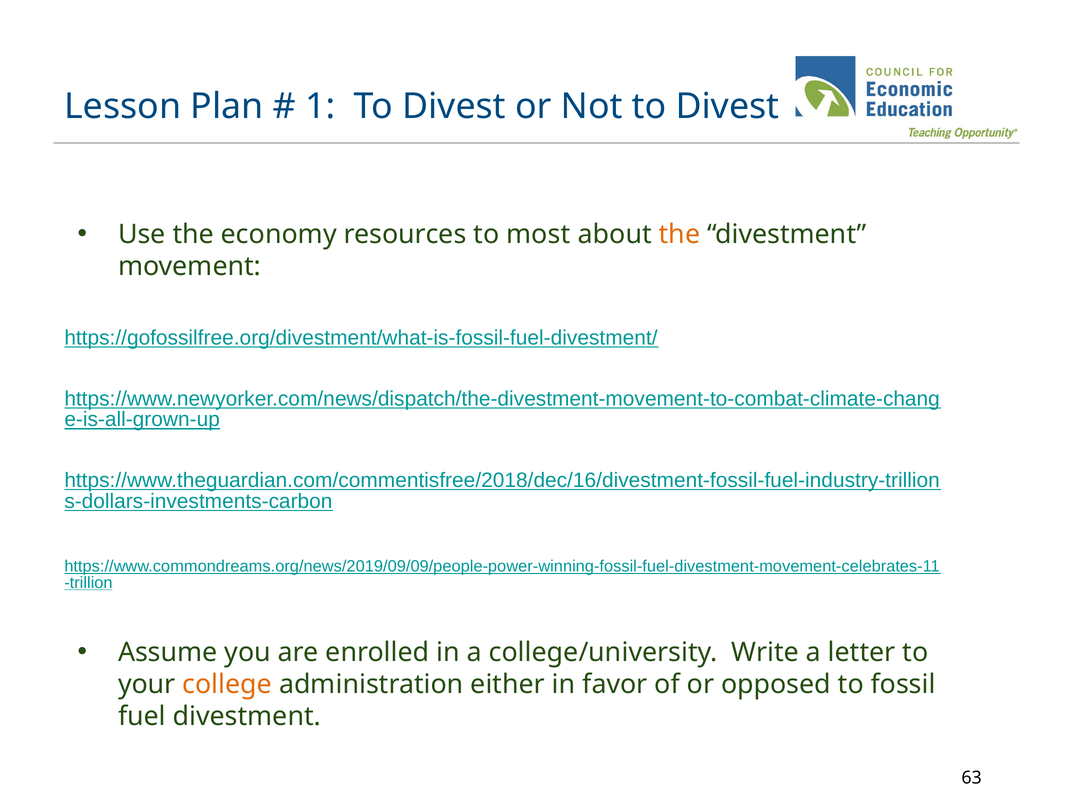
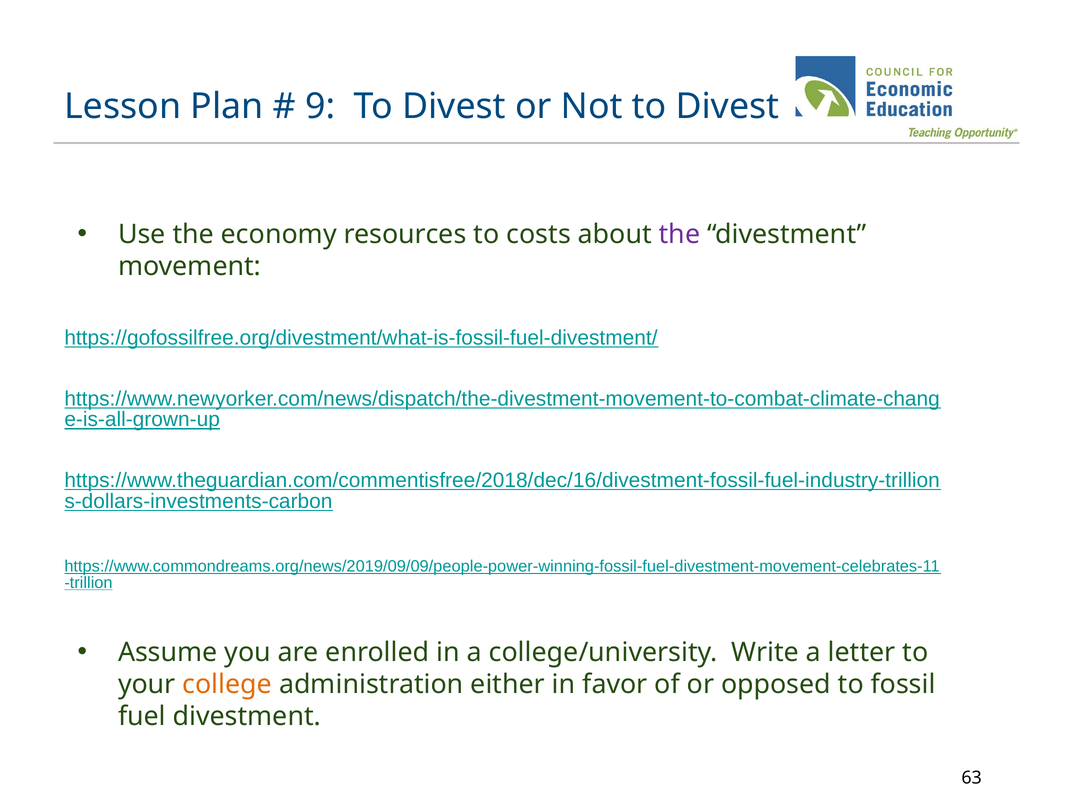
1: 1 -> 9 (320, 106)
most: most -> costs (538, 234)
the colour: orange -> purple (679, 234)
